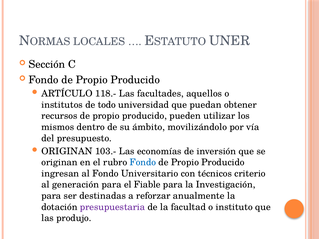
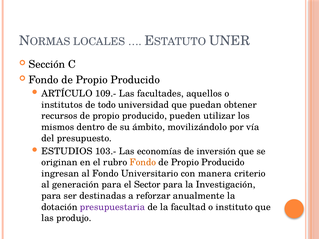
118.-: 118.- -> 109.- (106, 94)
ORIGINAN: ORIGINAN -> ESTUDIOS (67, 151)
Fondo colour: blue -> orange (143, 163)
técnicos: técnicos -> manera (215, 174)
Fiable: Fiable -> Sector (147, 185)
